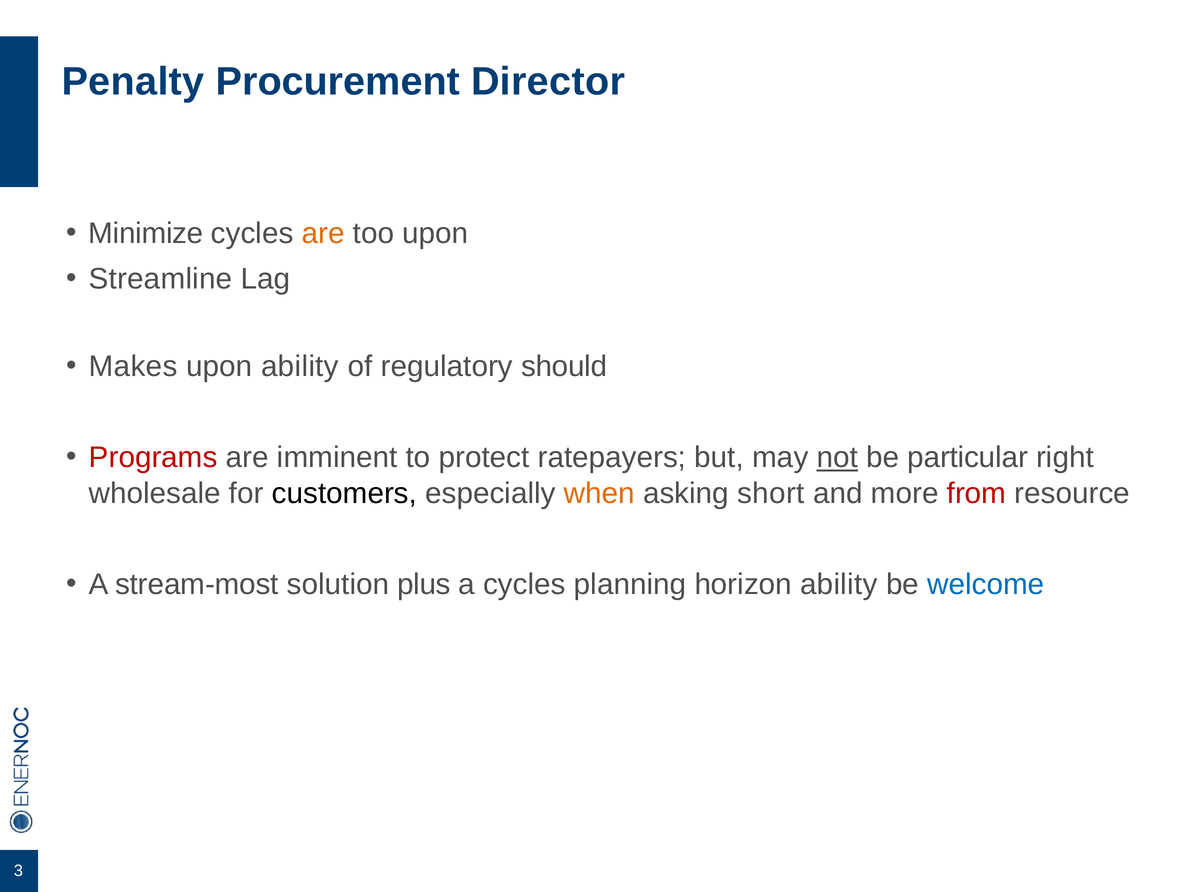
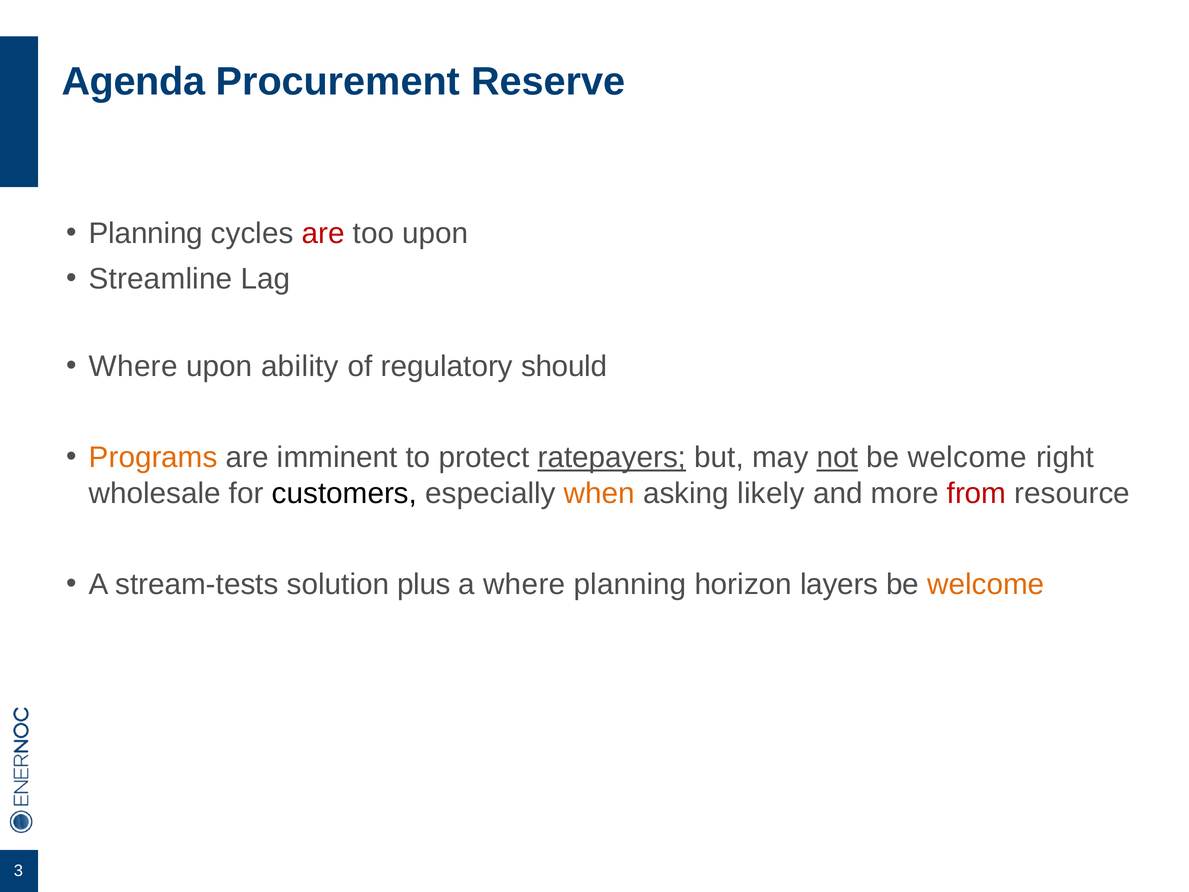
Penalty: Penalty -> Agenda (133, 82)
Director: Director -> Reserve (548, 82)
Minimize: Minimize -> Planning (146, 234)
are colour: orange -> red (323, 234)
Makes: Makes -> Where (133, 366)
Programs colour: red -> orange (153, 458)
ratepayers underline: none -> present (612, 458)
particular: particular -> welcome (967, 458)
short: short -> likely (771, 493)
stream-most: stream-most -> stream-tests (197, 584)
a cycles: cycles -> where (524, 584)
horizon ability: ability -> layers (839, 584)
welcome colour: blue -> orange (986, 584)
